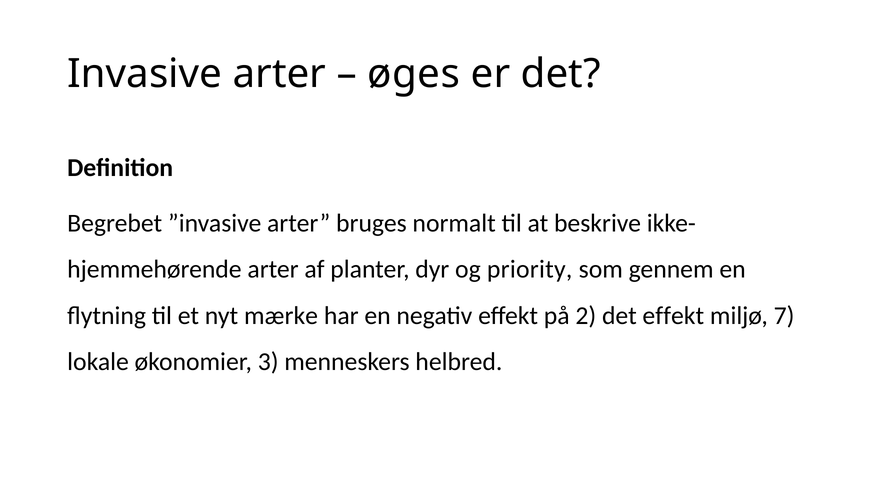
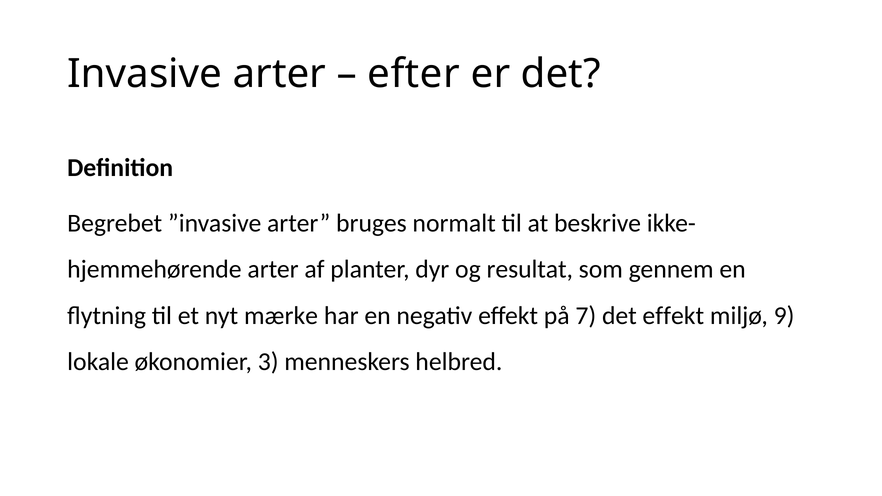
øges: øges -> efter (414, 74)
priority: priority -> resultat (530, 270)
2: 2 -> 7 (586, 316)
7: 7 -> 9 (784, 316)
